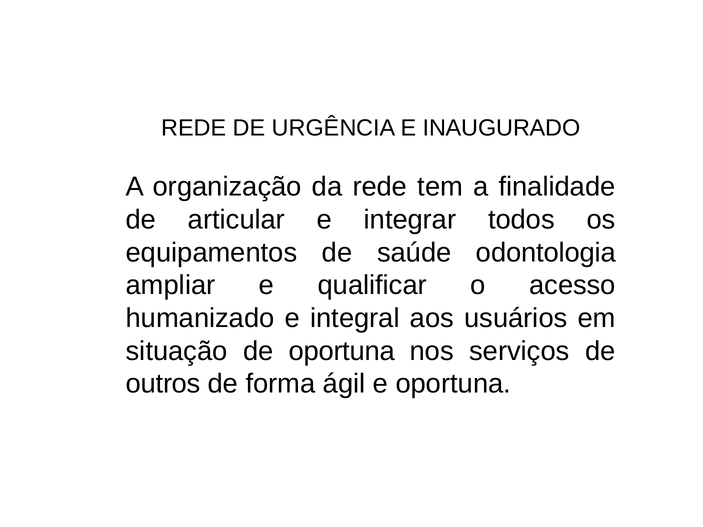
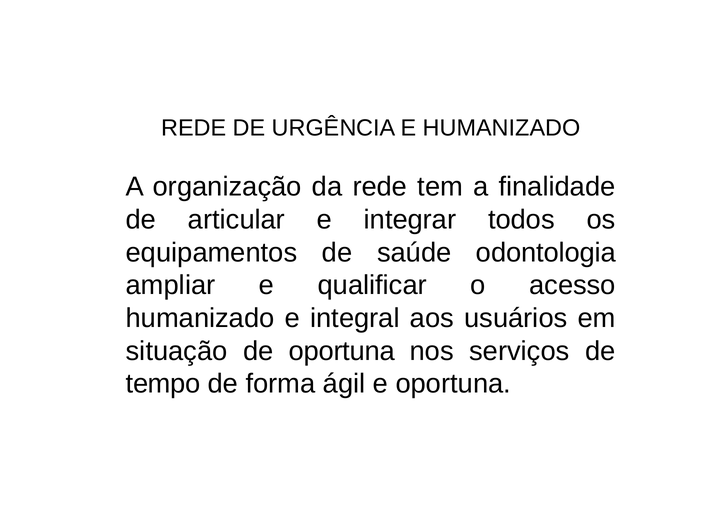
E INAUGURADO: INAUGURADO -> HUMANIZADO (502, 128)
outros: outros -> tempo (163, 384)
